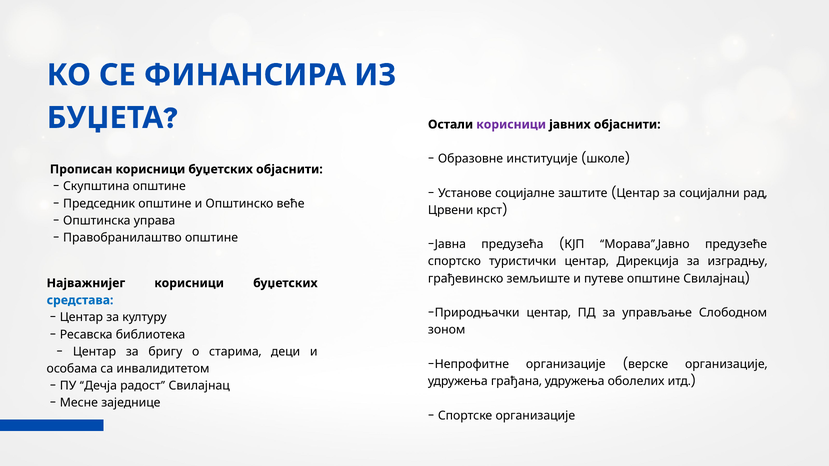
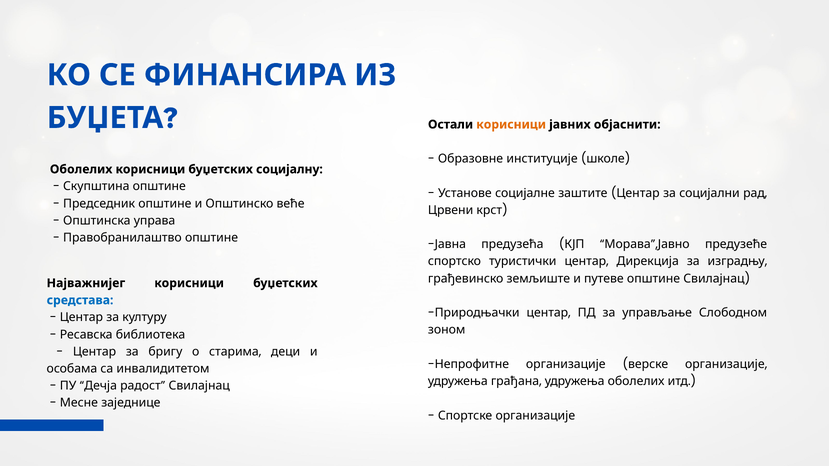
корисници colour: purple -> orange (511, 125)
Прописан: Прописан -> Оболелих (81, 169)
буџетских објаснити: објаснити -> социјалну (289, 169)
